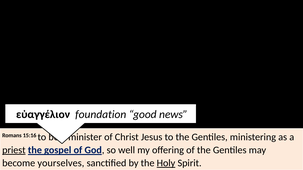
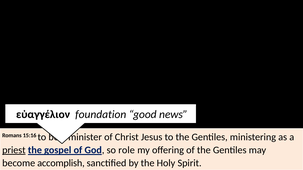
well: well -> role (127, 150)
yourselves: yourselves -> accomplish (61, 163)
Holy underline: present -> none (166, 163)
